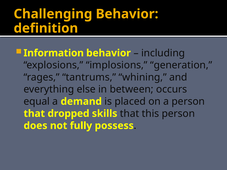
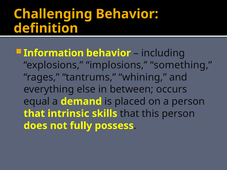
generation: generation -> something (181, 65)
dropped: dropped -> intrinsic (68, 114)
